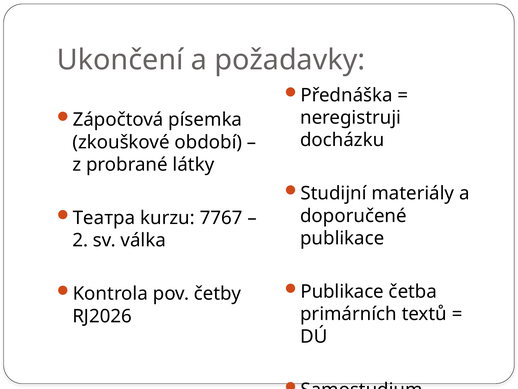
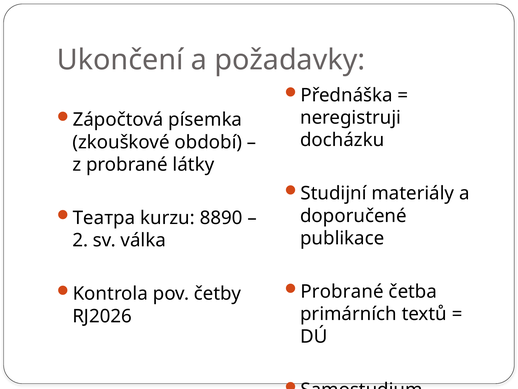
7767: 7767 -> 8890 (221, 218)
Publikace: Publikace -> Probrané (342, 291)
